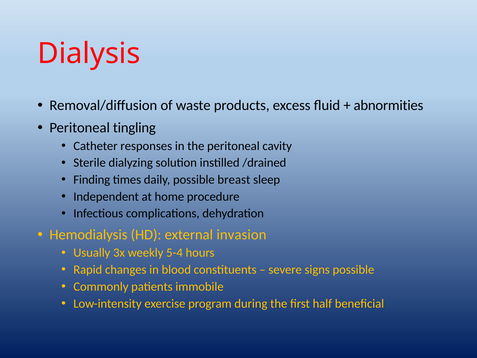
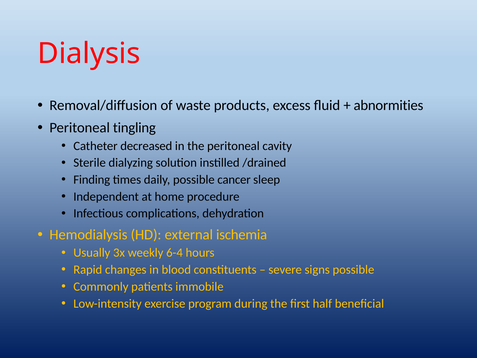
responses: responses -> decreased (146, 146)
breast: breast -> cancer (234, 180)
invasion: invasion -> ischemia (242, 235)
5-4: 5-4 -> 6-4 (174, 253)
